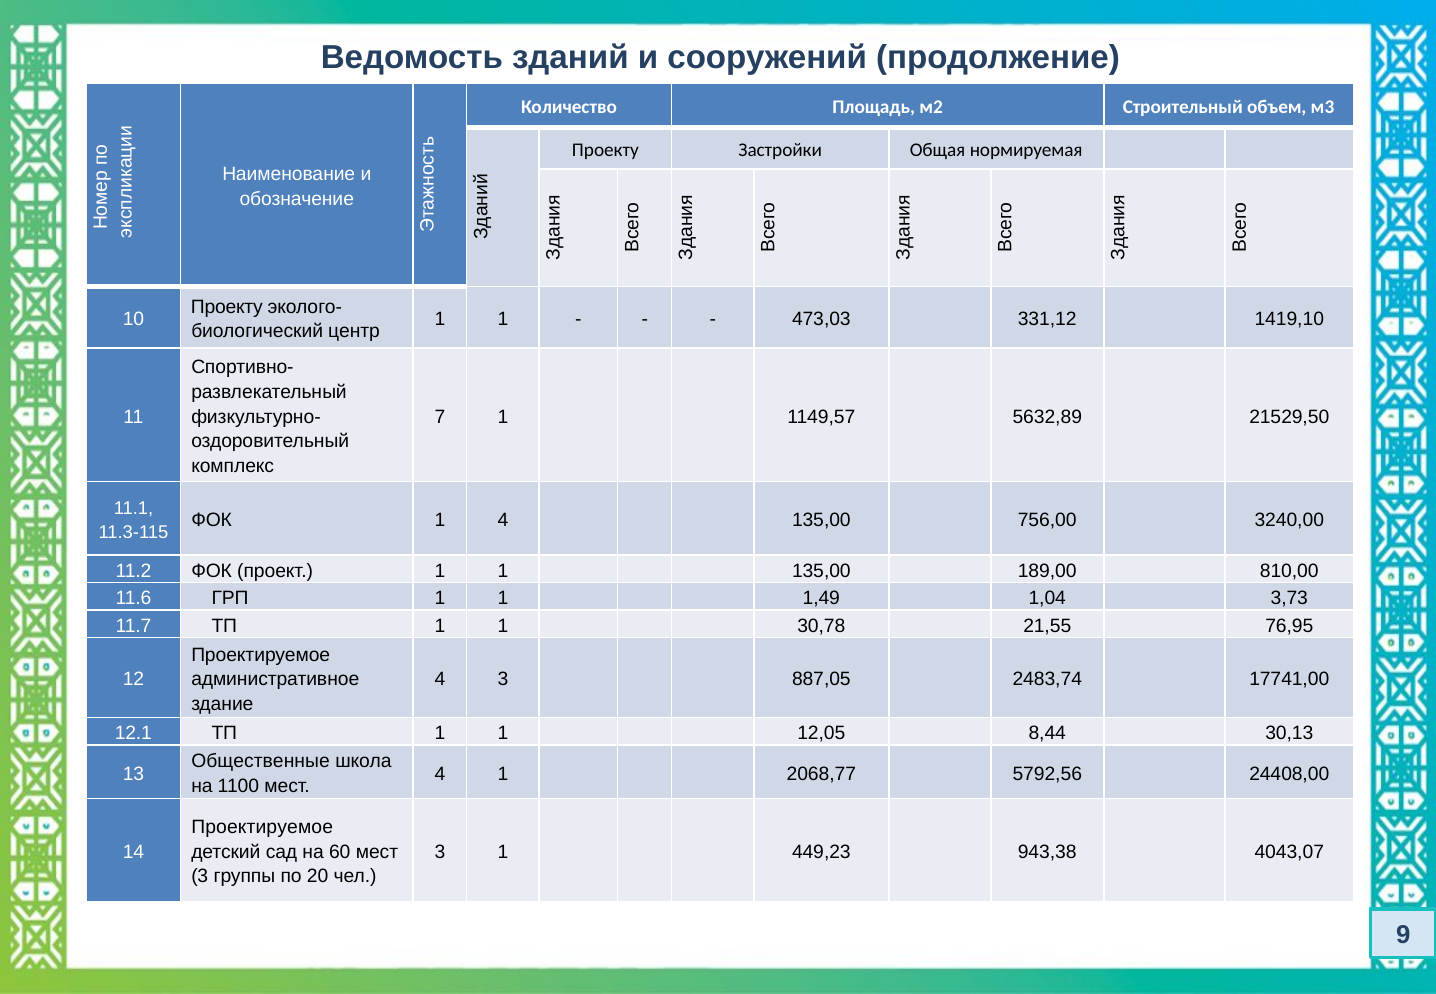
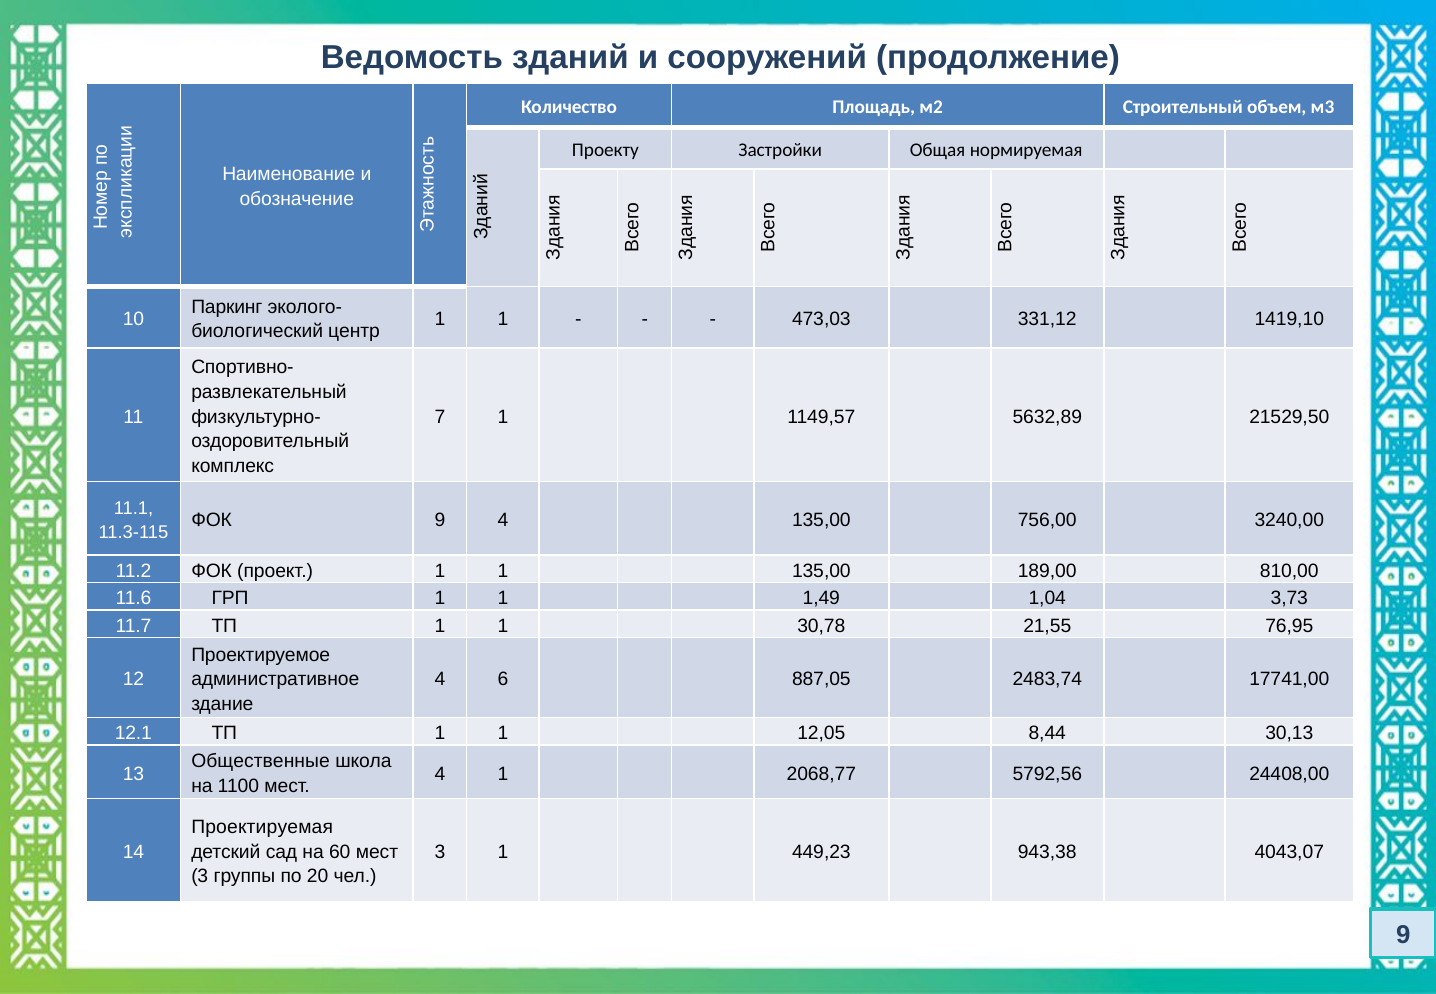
Проекту: Проекту -> Паркинг (227, 307)
ФОК 1: 1 -> 9 (440, 520)
4 3: 3 -> 6 (503, 680)
Проектируемое: Проектируемое -> Проектируемая (262, 827)
